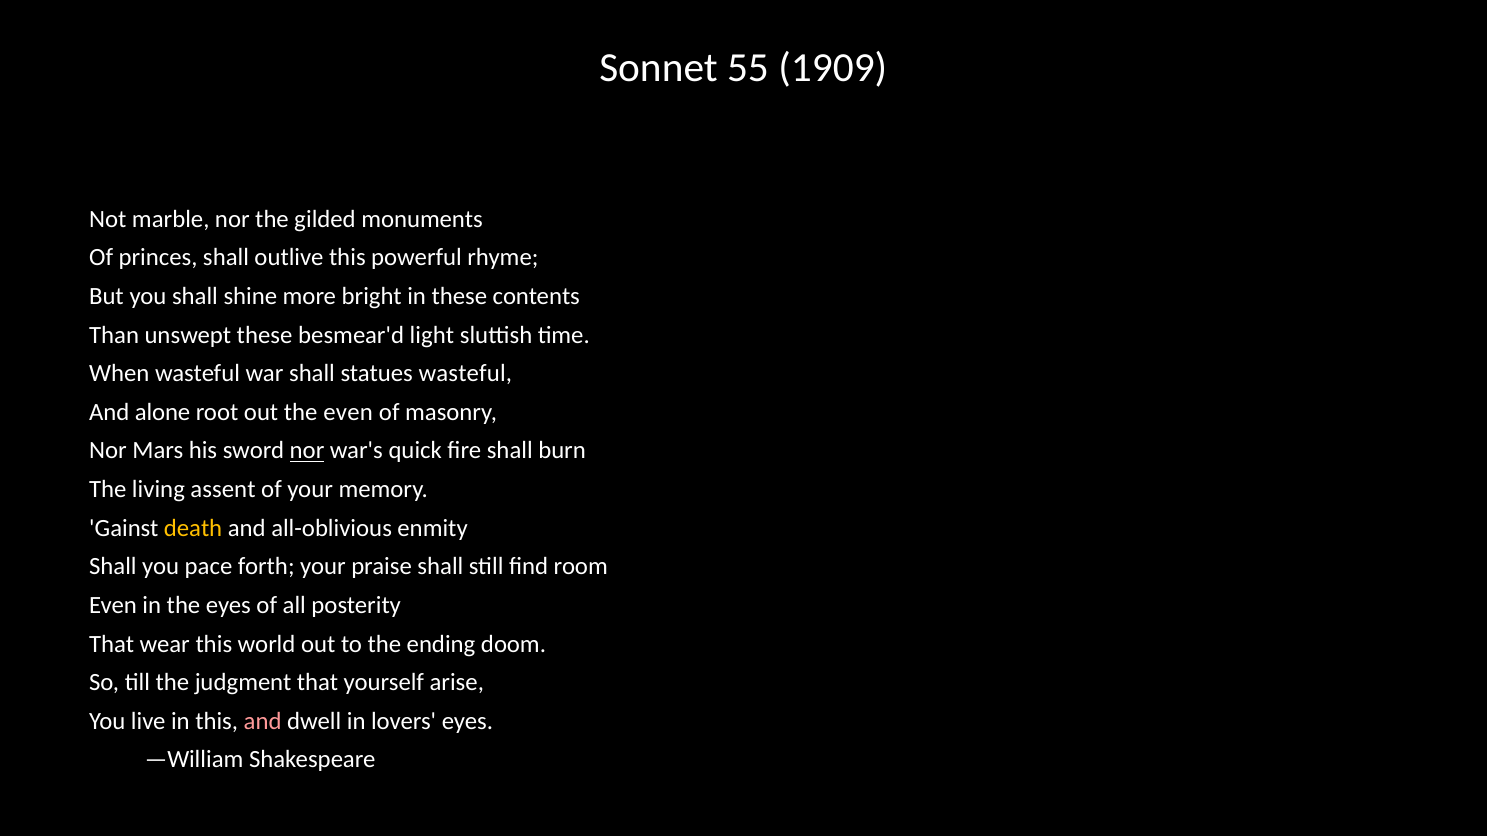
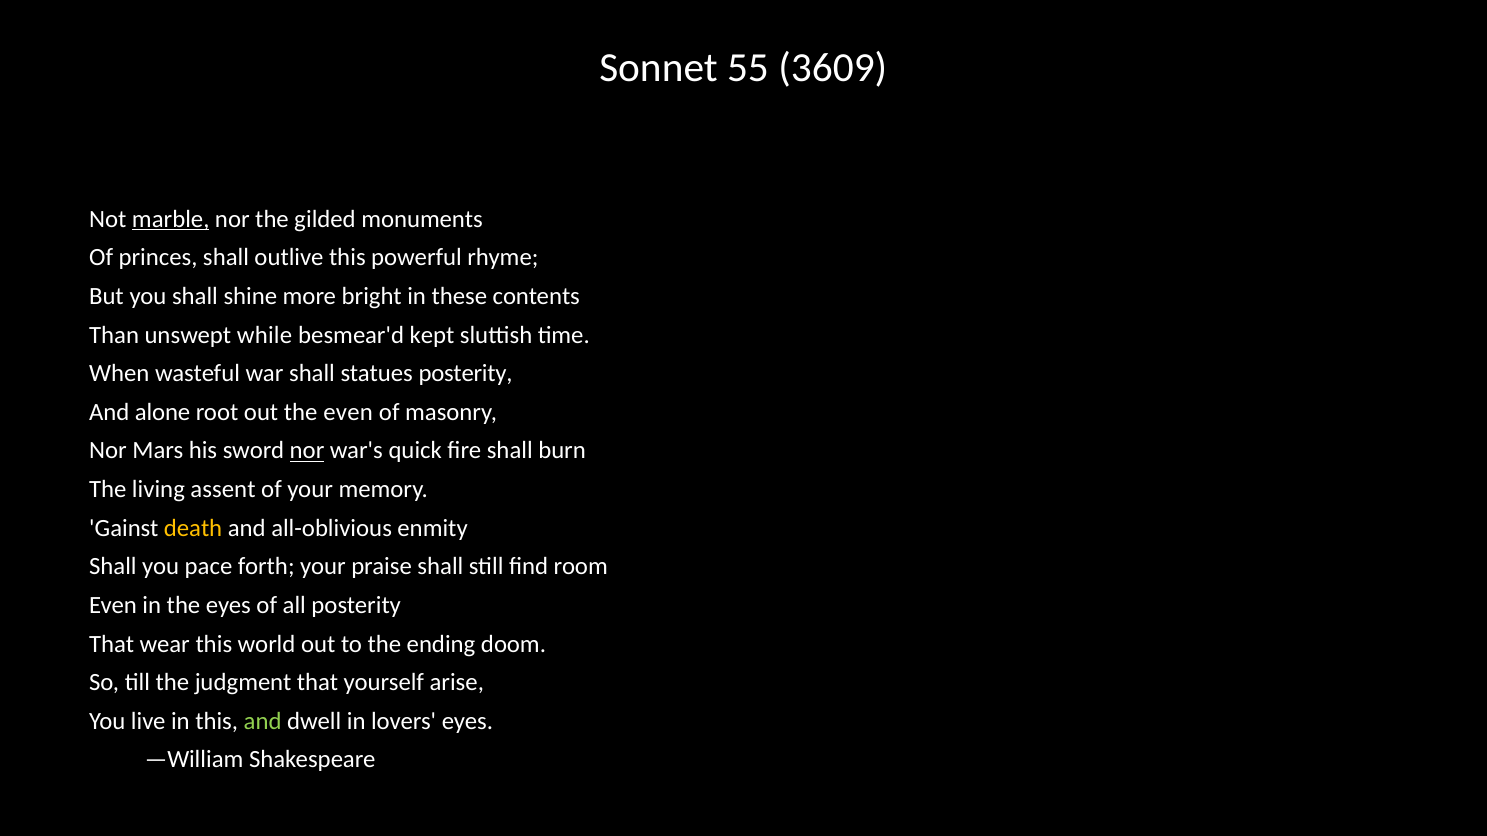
1909: 1909 -> 3609 (833, 67)
marble underline: none -> present (171, 219)
unswept these: these -> while (265, 335)
light: light -> kept (432, 335)
statues wasteful: wasteful -> posterity (466, 374)
and colour: pink -> light green (263, 722)
